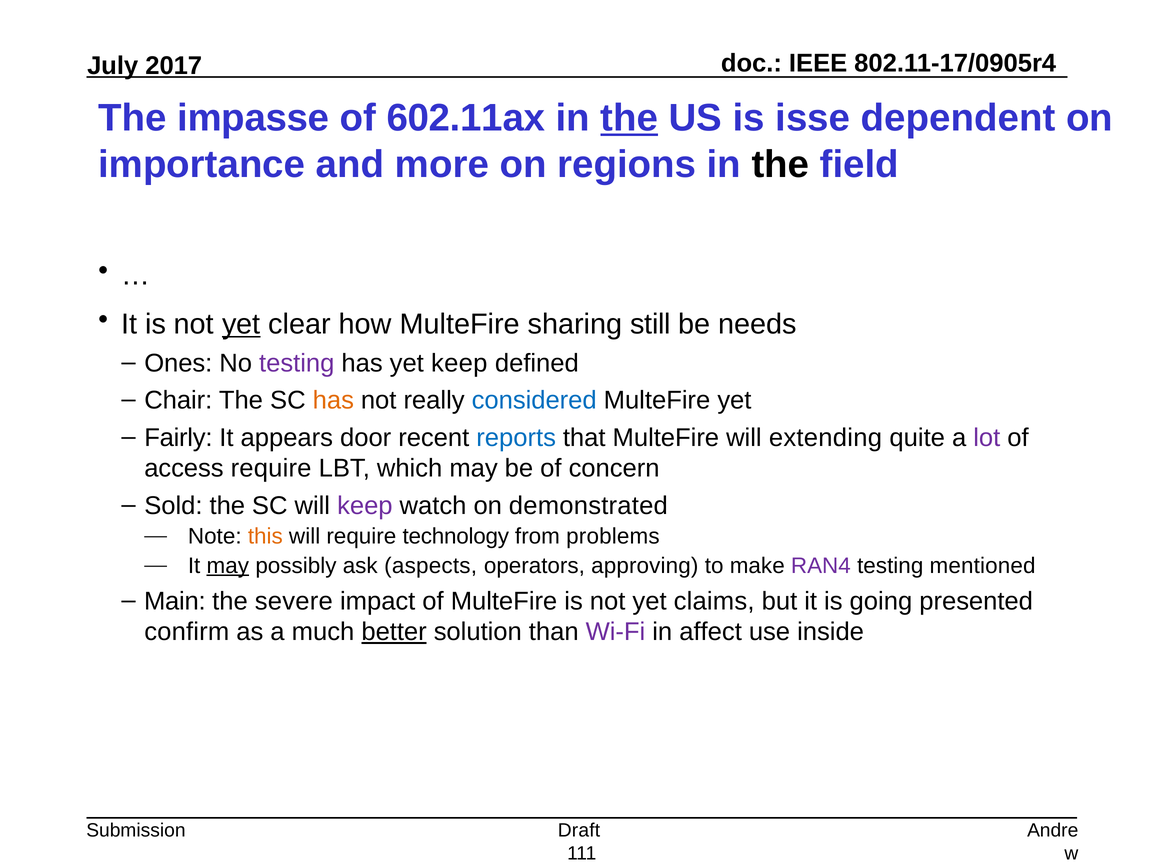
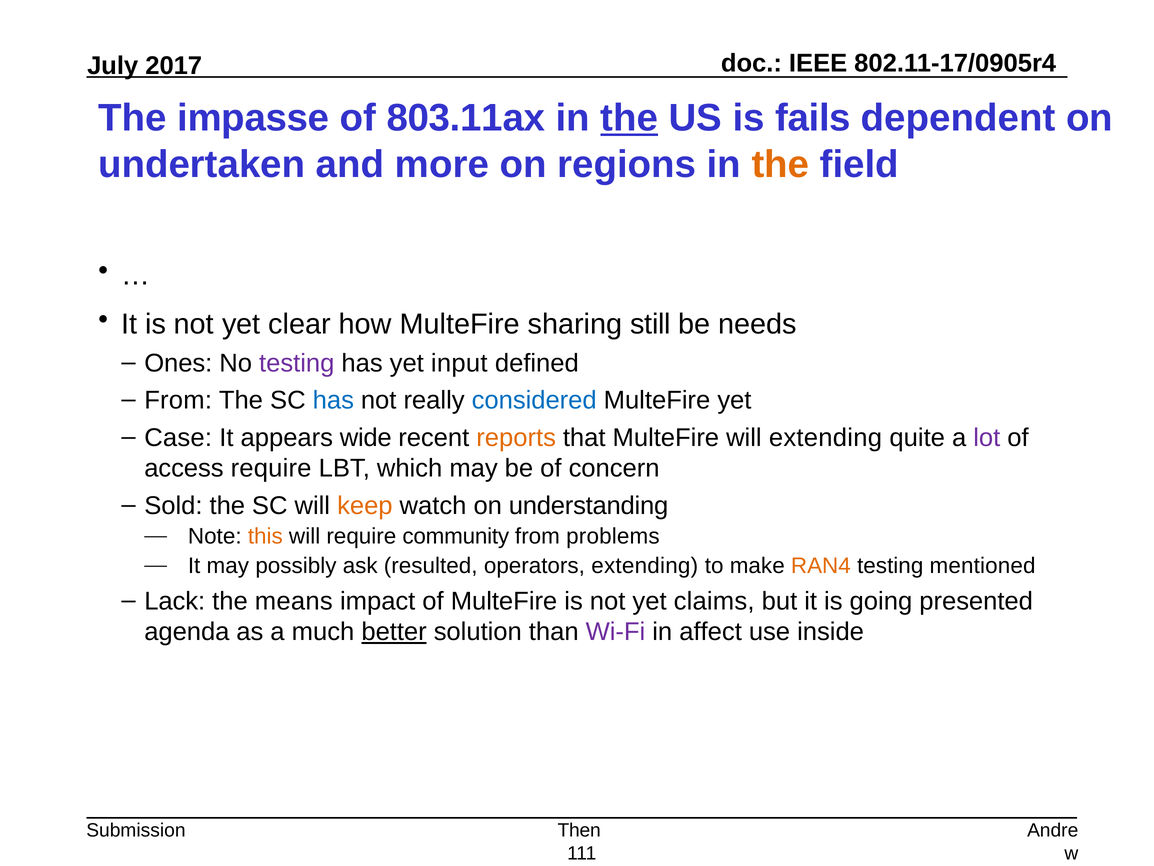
602.11ax: 602.11ax -> 803.11ax (466, 118)
isse: isse -> fails (813, 118)
importance: importance -> undertaken (202, 164)
the colour: black -> orange (780, 164)
yet underline: present -> none (241, 324)
yet keep: keep -> input (459, 363)
Chair: Chair -> From (178, 400)
has colour: orange -> blue (333, 400)
Fairly: Fairly -> Case (178, 437)
door: door -> wide (366, 437)
reports colour: blue -> orange (516, 437)
keep colour: purple -> orange (365, 505)
demonstrated: demonstrated -> understanding (589, 505)
technology: technology -> community (456, 536)
may underline: present -> none (228, 565)
aspects: aspects -> resulted (431, 565)
operators approving: approving -> extending (645, 565)
RAN4 colour: purple -> orange (821, 565)
Main: Main -> Lack (175, 601)
severe: severe -> means (294, 601)
confirm: confirm -> agenda (187, 632)
Draft: Draft -> Then (579, 830)
